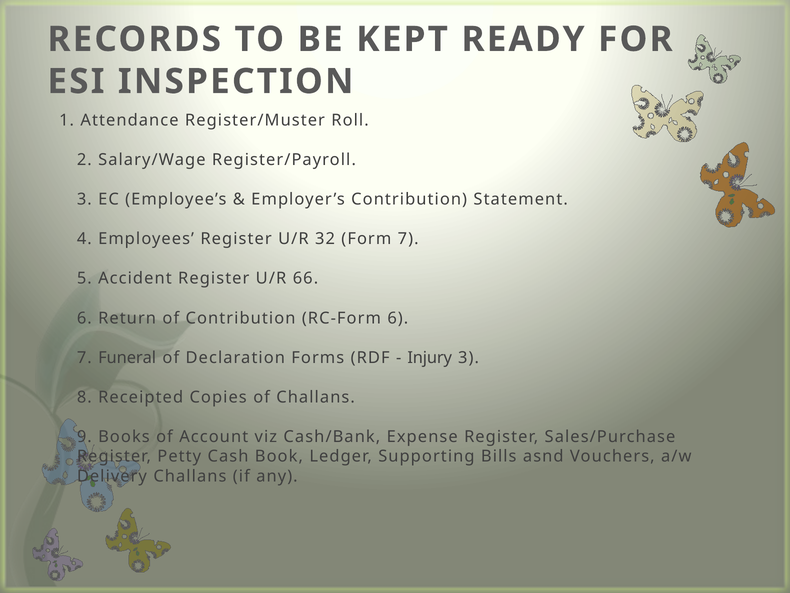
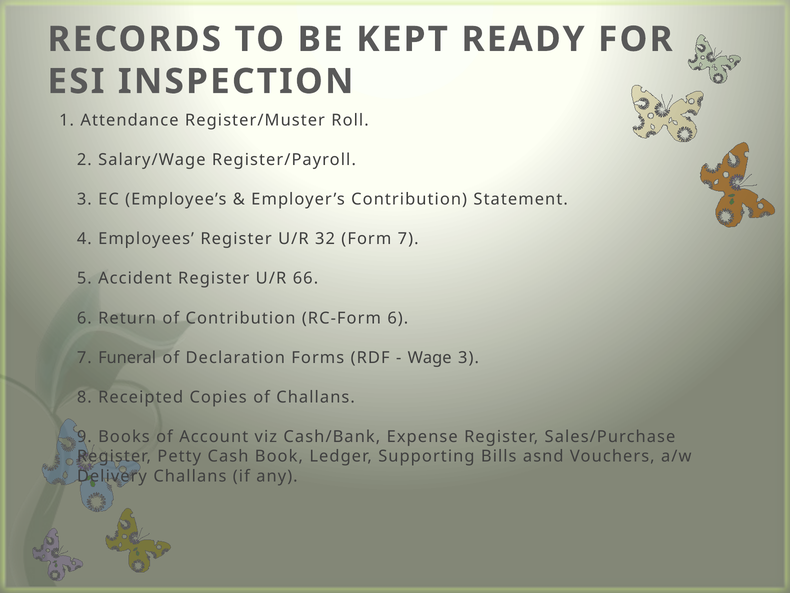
Injury: Injury -> Wage (430, 357)
